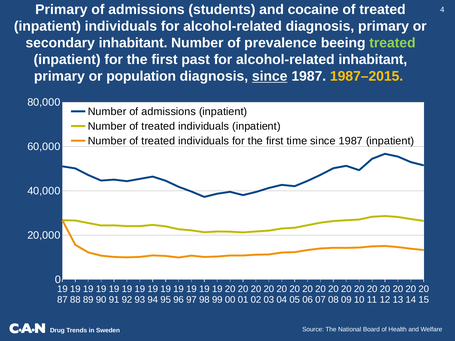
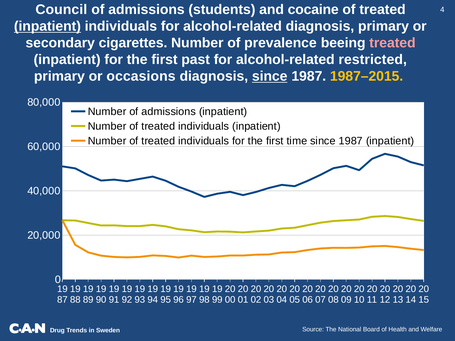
Primary: Primary -> Council (61, 10)
inpatient underline: none -> present (47, 26)
secondary inhabitant: inhabitant -> cigarettes (133, 43)
treated colour: light green -> pink (392, 43)
alcohol-related inhabitant: inhabitant -> restricted (373, 60)
population: population -> occasions (141, 76)
